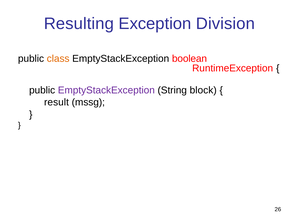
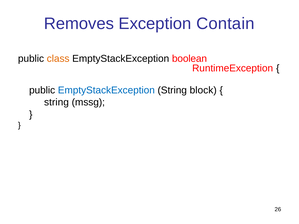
Resulting: Resulting -> Removes (79, 24)
Division: Division -> Contain (225, 24)
EmptyStackException colour: purple -> blue (106, 90)
result: result -> string (56, 102)
